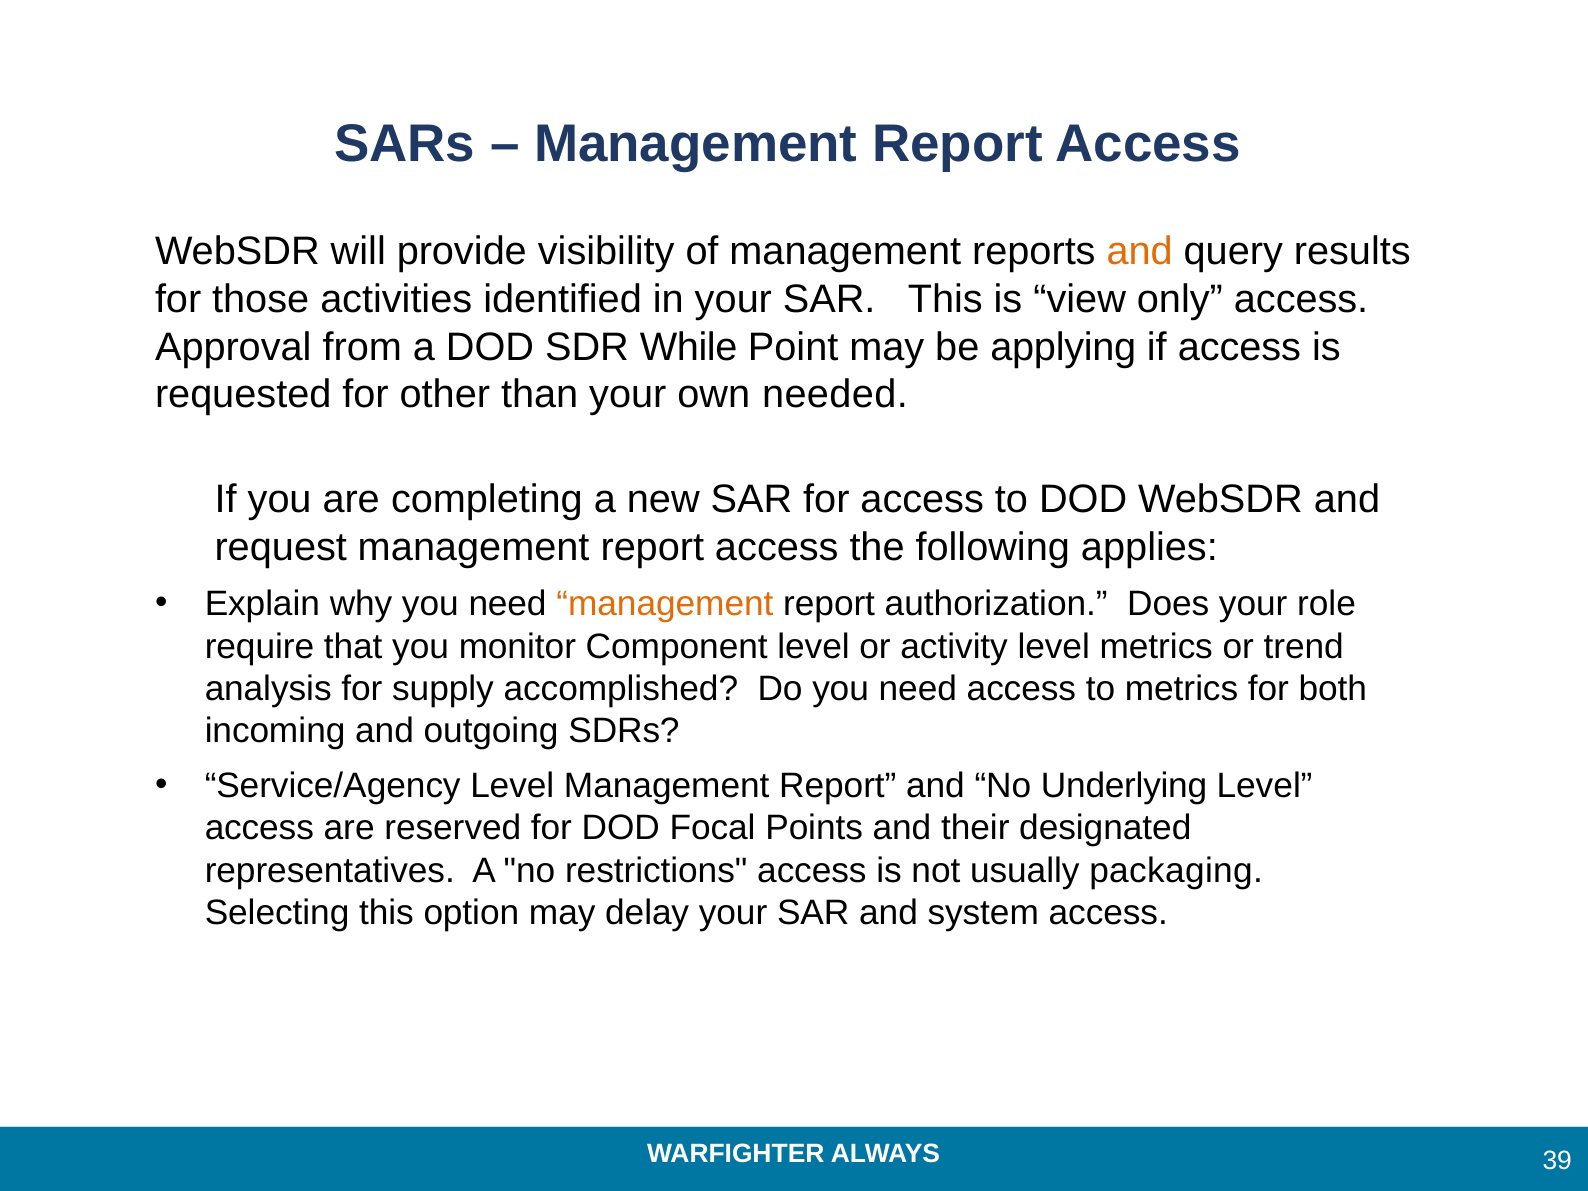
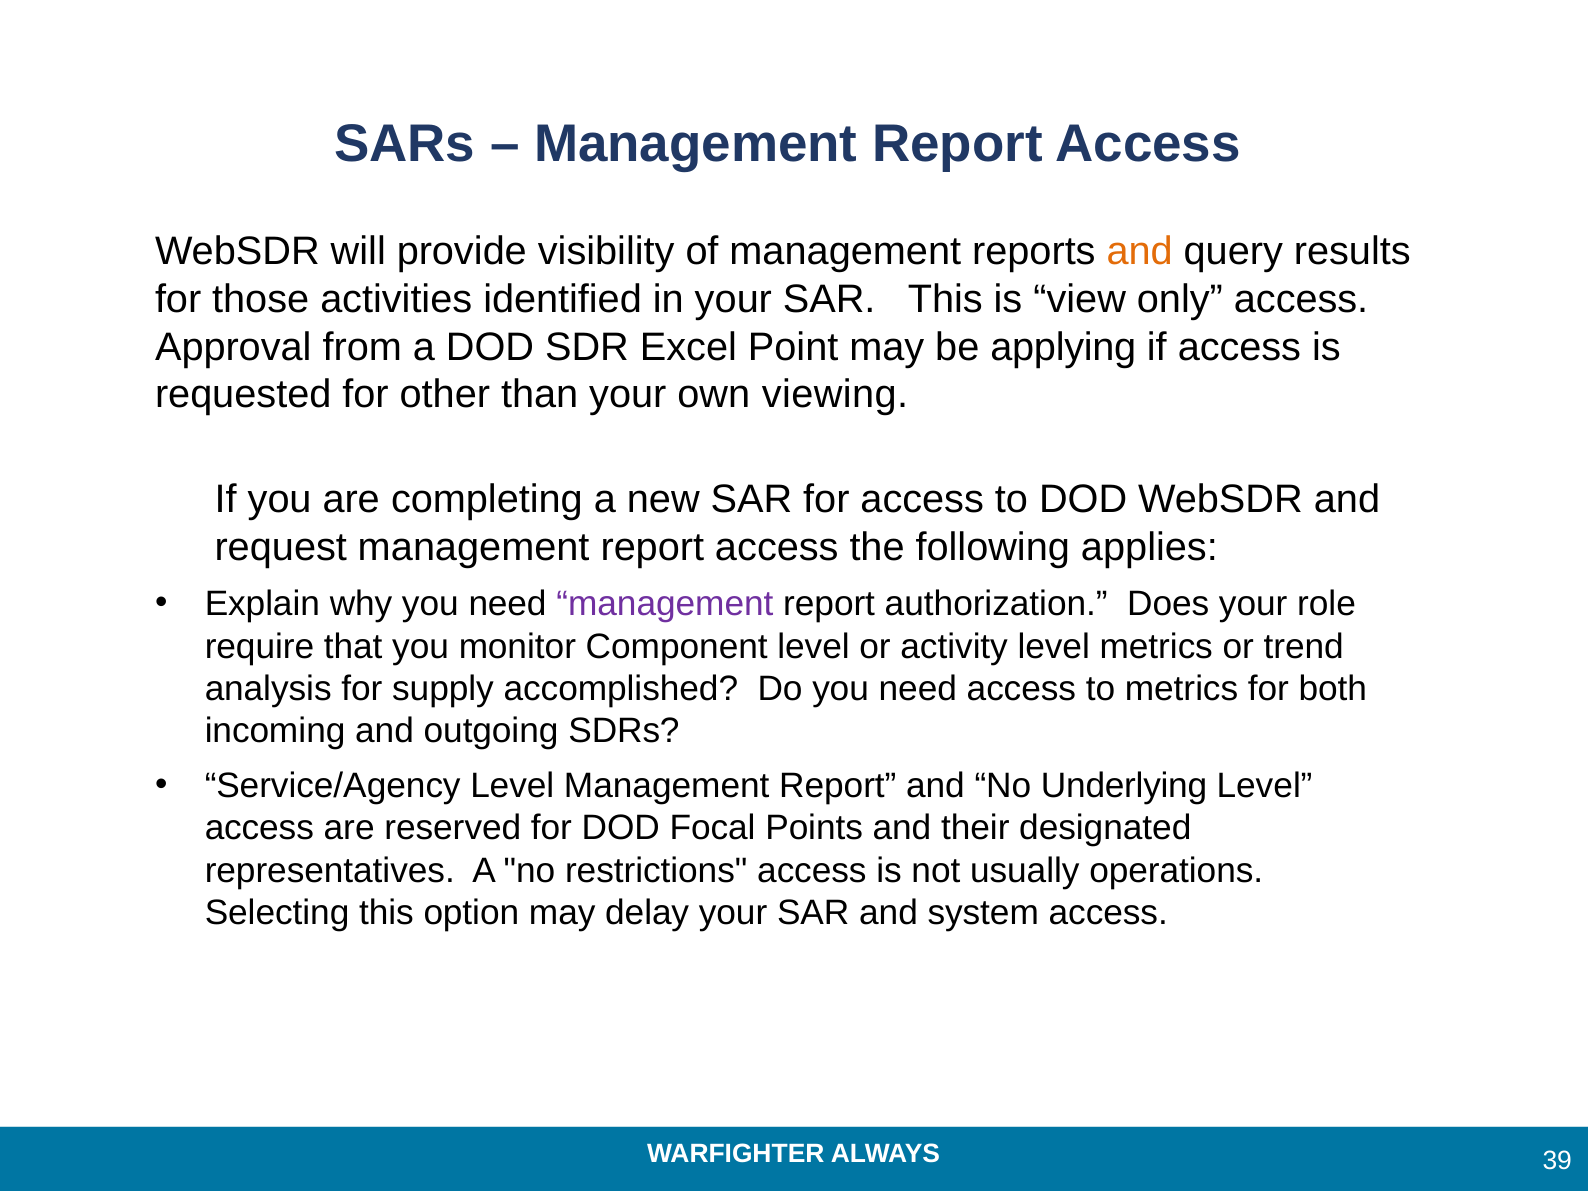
While: While -> Excel (688, 347)
needed: needed -> viewing (835, 395)
management colour: orange -> purple (665, 604)
packaging: packaging -> operations (1176, 871)
